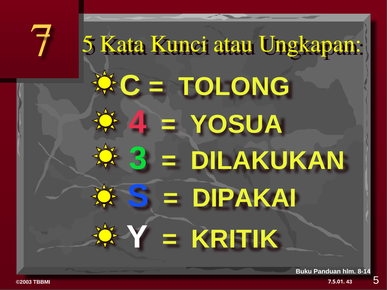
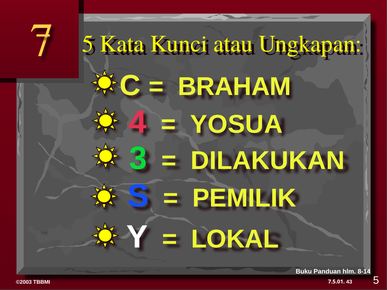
TOLONG: TOLONG -> BRAHAM (234, 87)
DIPAKAI: DIPAKAI -> PEMILIK (244, 198)
KRITIK: KRITIK -> LOKAL (235, 239)
